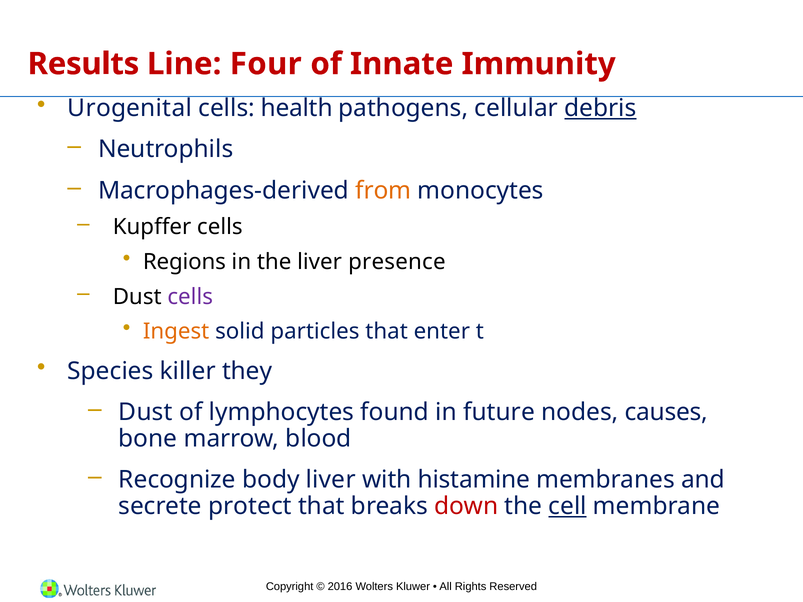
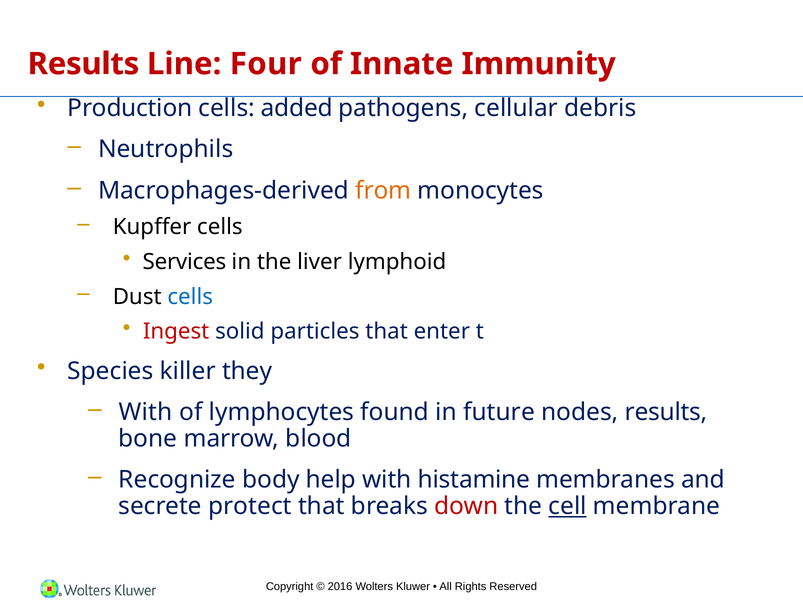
Urogenital: Urogenital -> Production (130, 108)
health: health -> added (297, 108)
debris underline: present -> none (600, 108)
Regions: Regions -> Services (184, 262)
presence: presence -> lymphoid (397, 262)
cells colour: purple -> blue (190, 297)
Ingest colour: orange -> red (176, 332)
Dust: Dust -> With (146, 412)
nodes causes: causes -> results (666, 412)
body liver: liver -> help (331, 480)
